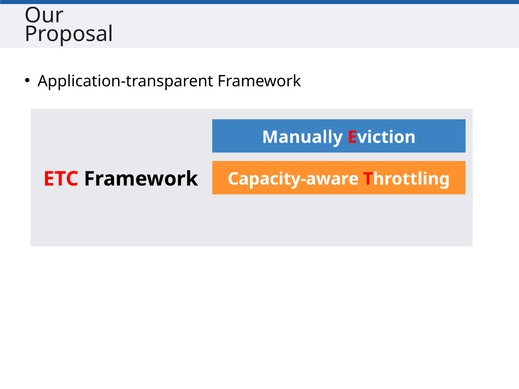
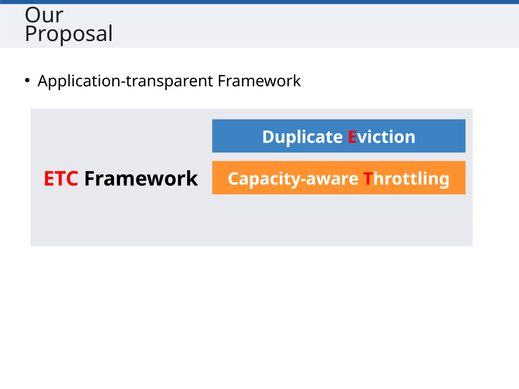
Manually: Manually -> Duplicate (303, 137)
